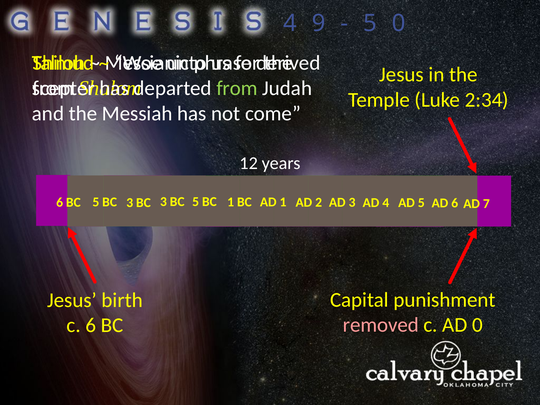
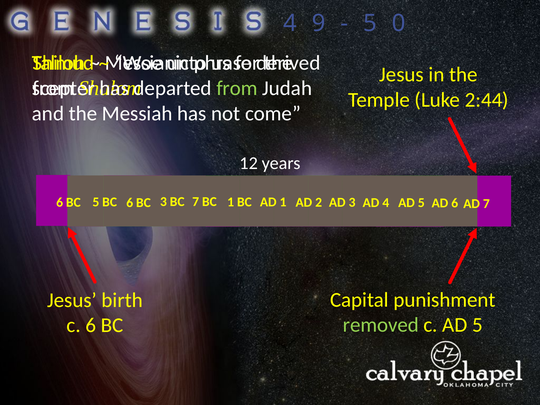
2:34: 2:34 -> 2:44 (487, 100)
BC 3: 3 -> 6 (130, 203)
5: 5 -> 7 (196, 202)
removed colour: pink -> light green (381, 325)
c AD 0: 0 -> 5 (477, 325)
